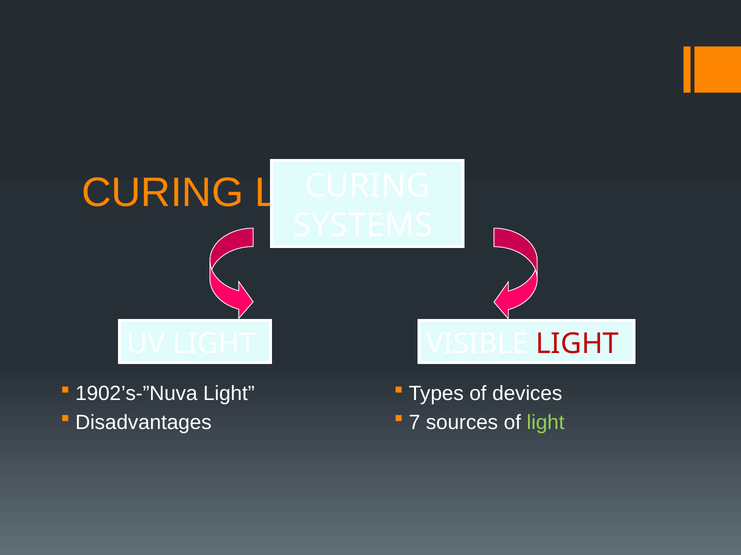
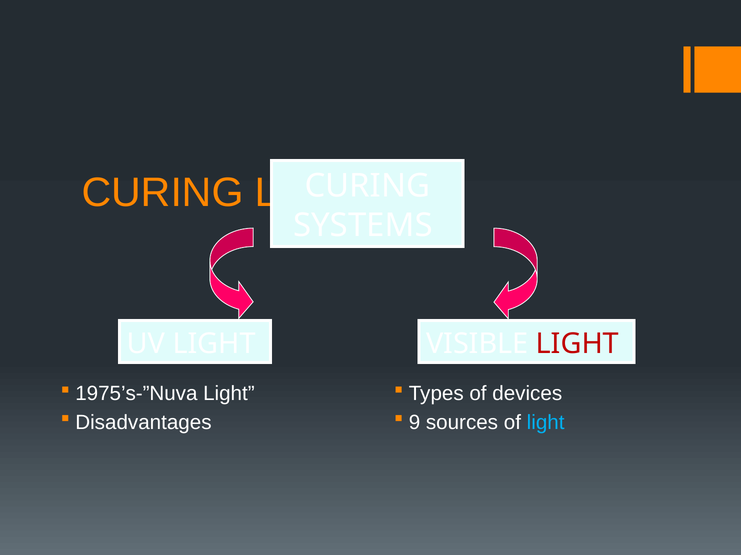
1902’s-”Nuva: 1902’s-”Nuva -> 1975’s-”Nuva (136, 394)
7: 7 -> 9 (415, 423)
light colour: light green -> light blue (546, 423)
